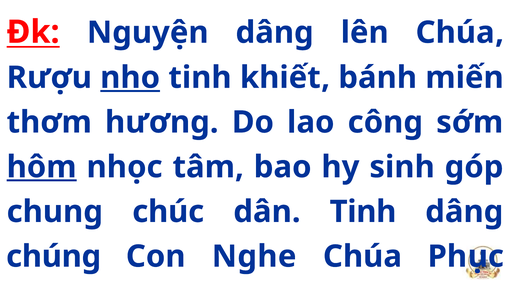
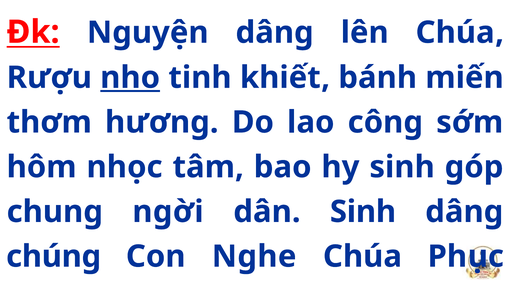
hôm underline: present -> none (42, 167)
chúc: chúc -> ngời (168, 212)
dân Tinh: Tinh -> Sinh (363, 212)
